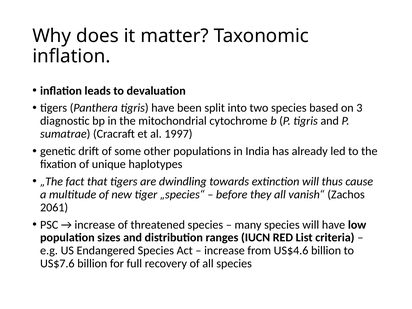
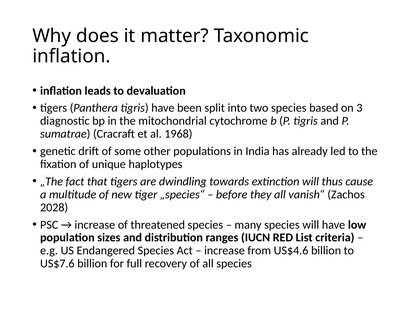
1997: 1997 -> 1968 (178, 134)
2061: 2061 -> 2028 (54, 207)
